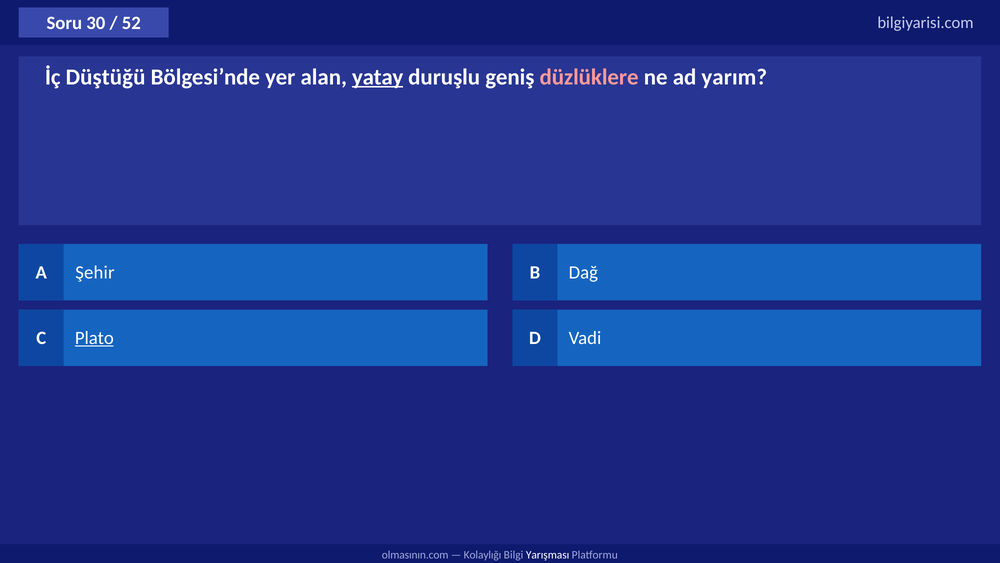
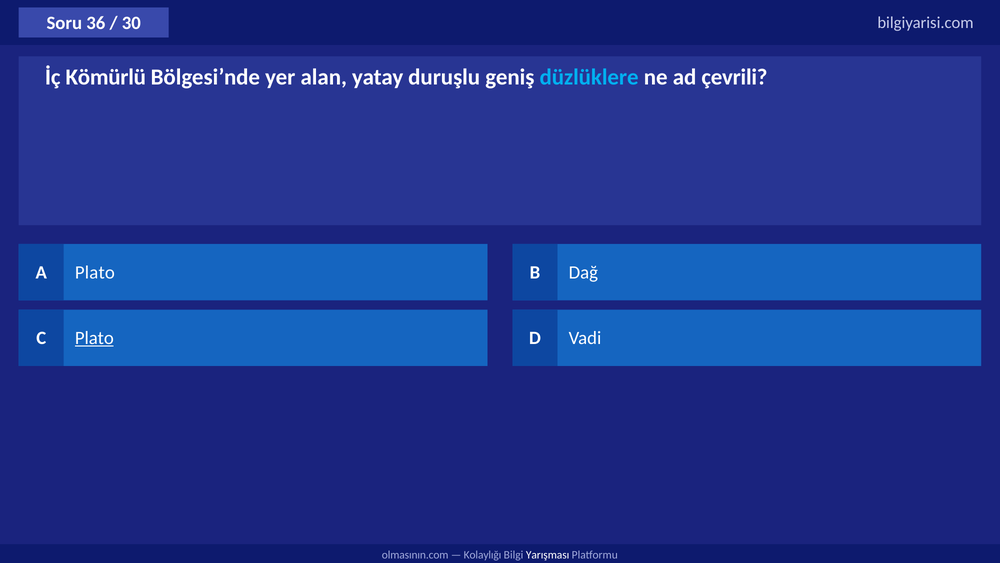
30: 30 -> 36 (96, 23)
52: 52 -> 30 (131, 23)
Düştüğü: Düştüğü -> Kömürlü (106, 77)
yatay underline: present -> none (378, 77)
düzlüklere colour: pink -> light blue (589, 77)
yarım: yarım -> çevrili (734, 77)
A Şehir: Şehir -> Plato (95, 272)
